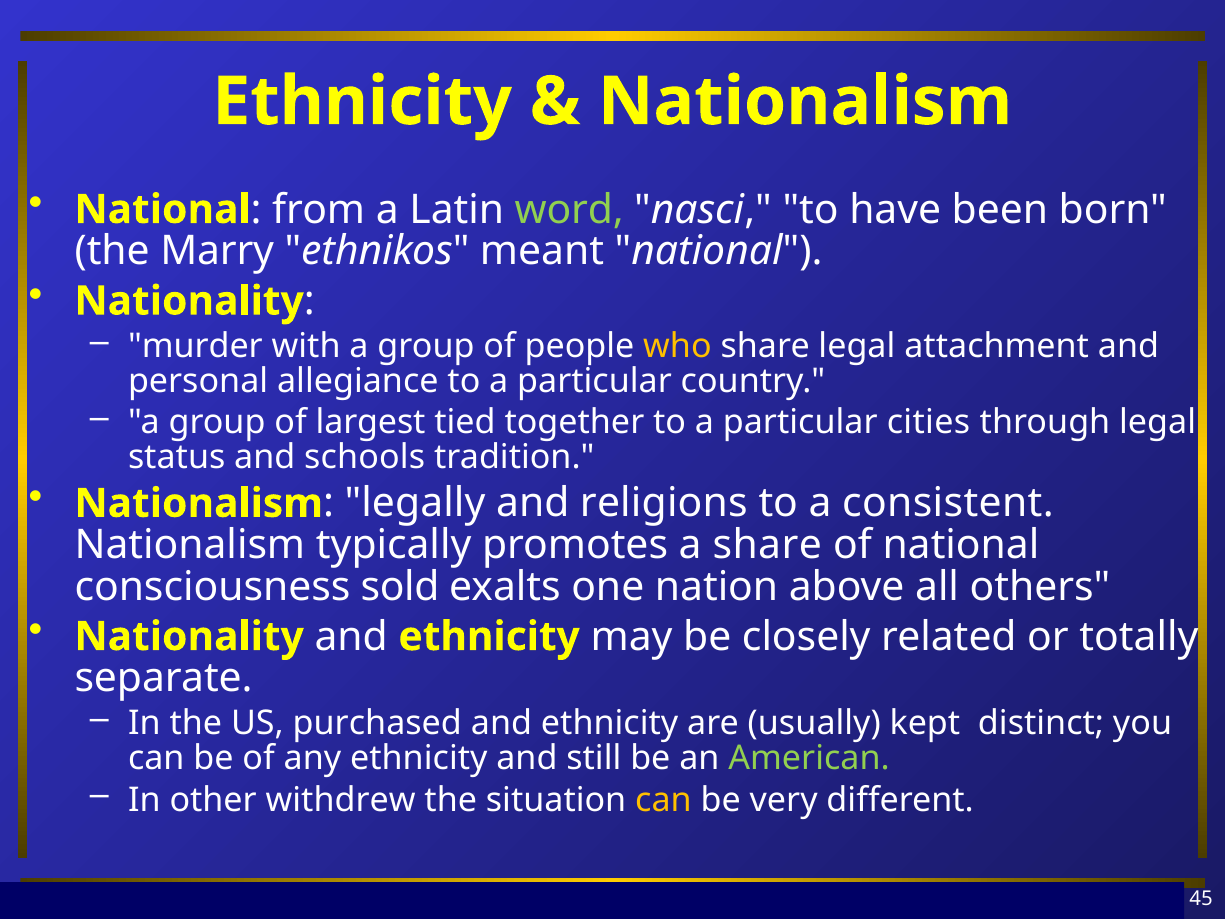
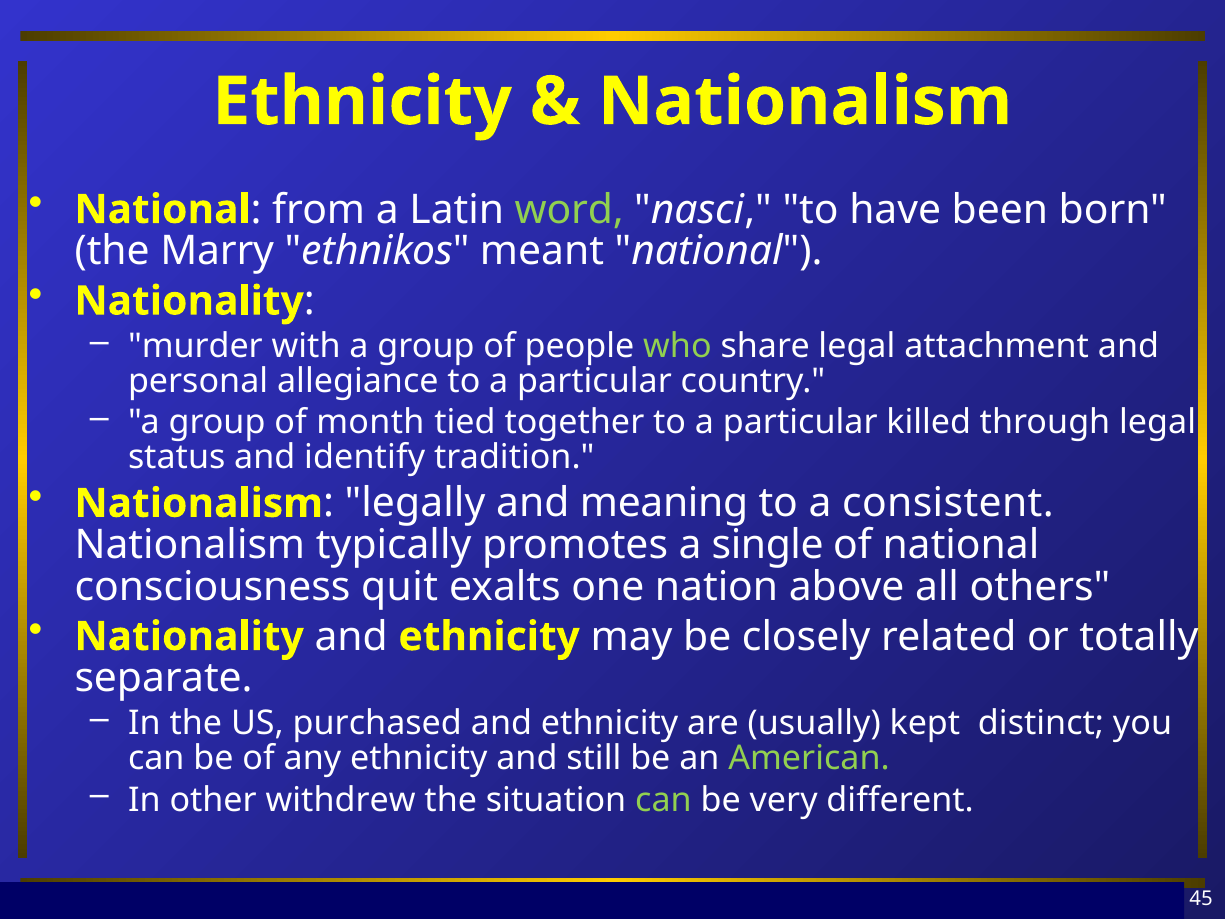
who colour: yellow -> light green (677, 346)
largest: largest -> month (370, 422)
cities: cities -> killed (929, 422)
schools: schools -> identify (365, 457)
religions: religions -> meaning (664, 503)
a share: share -> single (768, 545)
sold: sold -> quit (400, 587)
can colour: yellow -> light green (663, 800)
